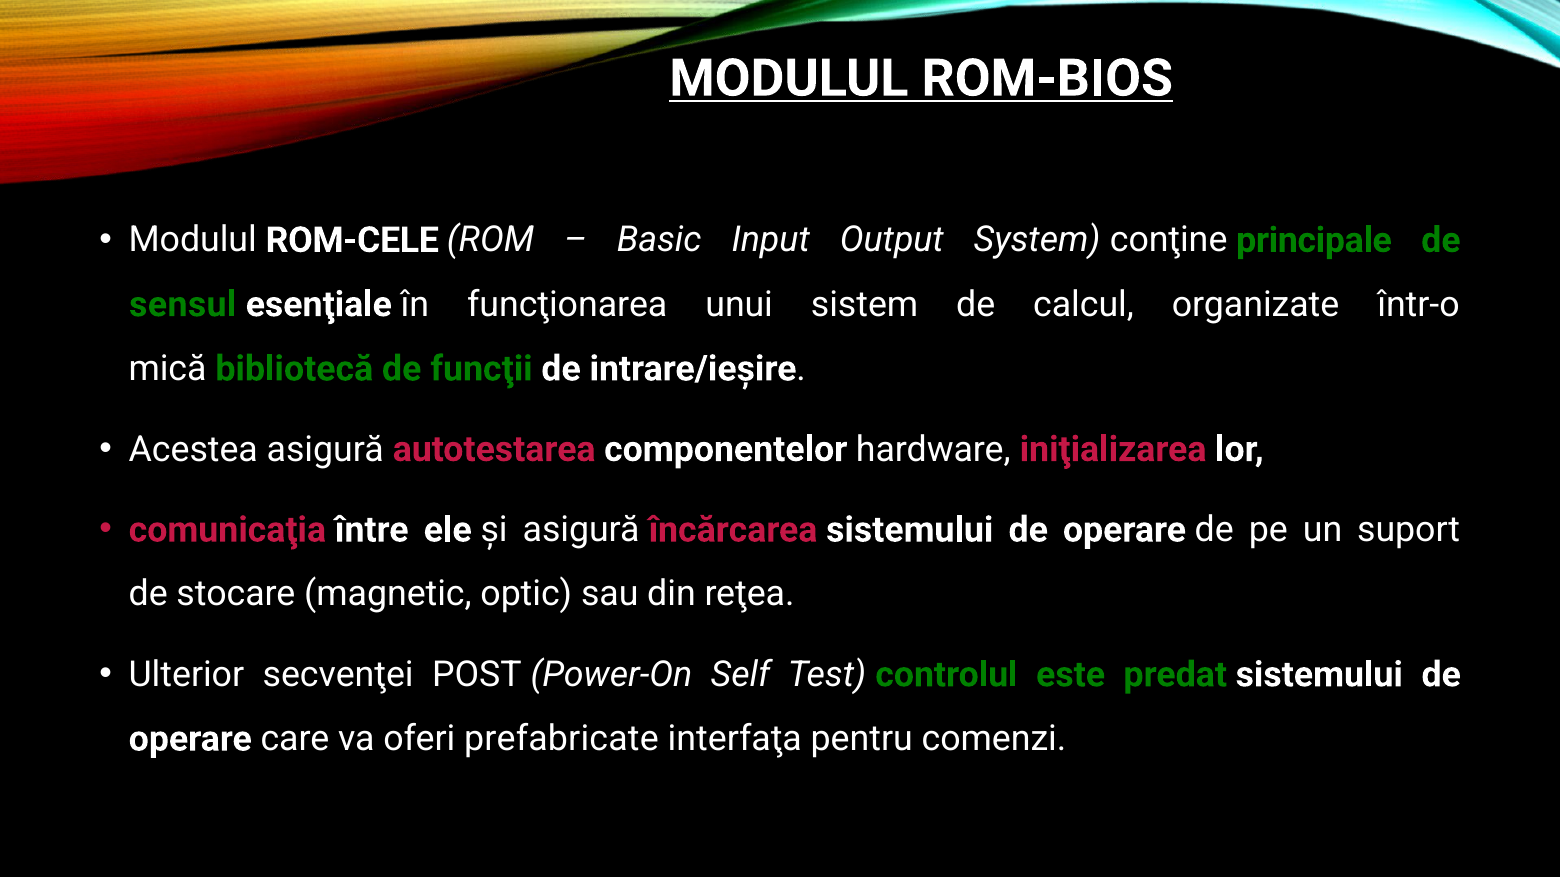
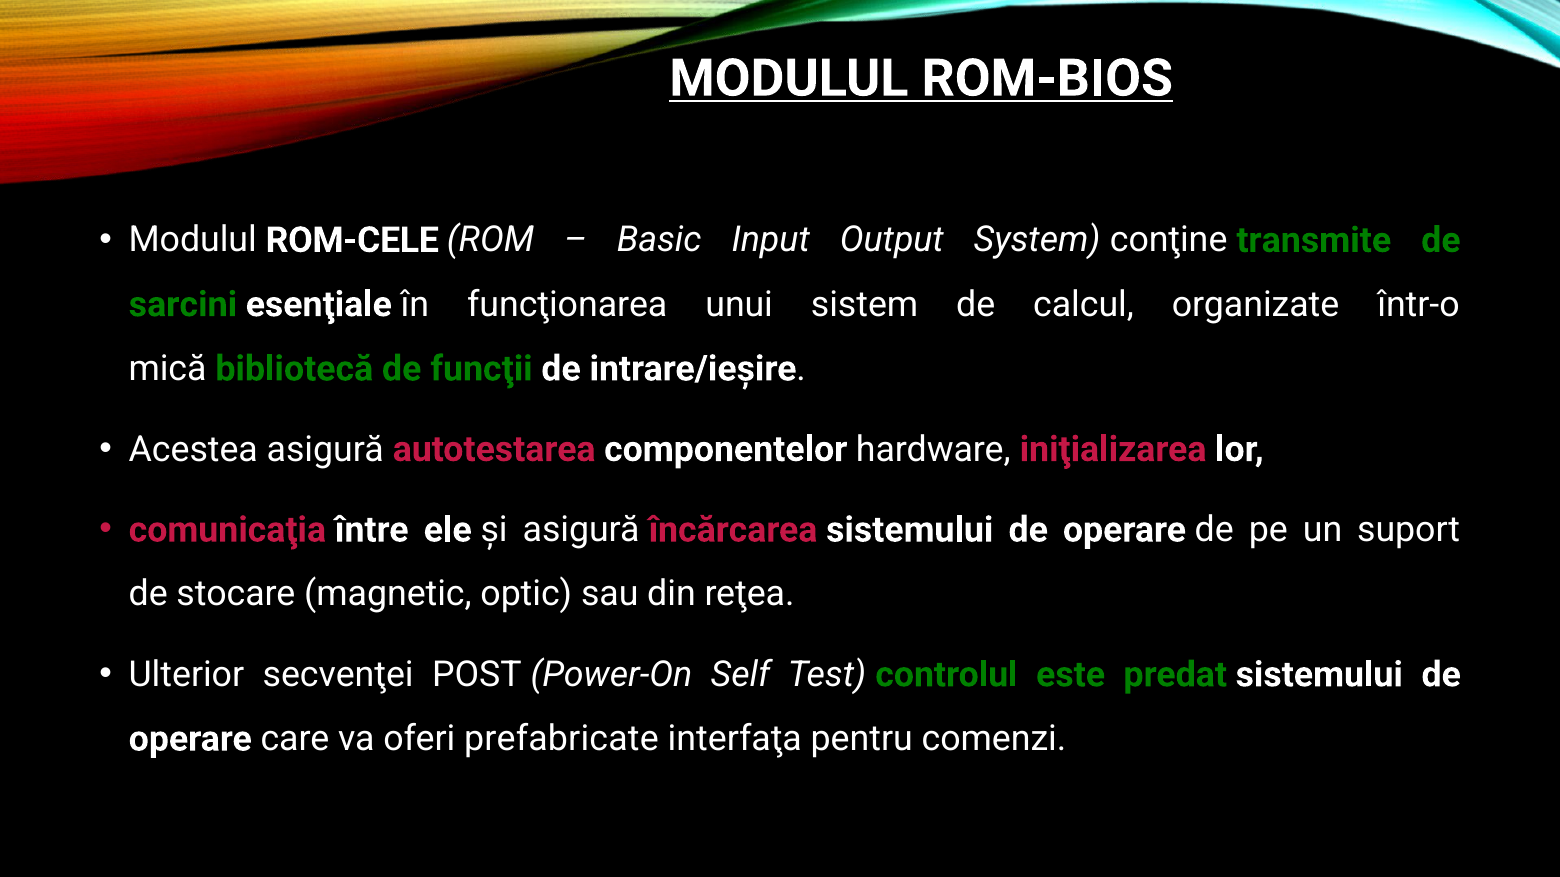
principale: principale -> transmite (1314, 240)
sensul: sensul -> sarcini (183, 305)
